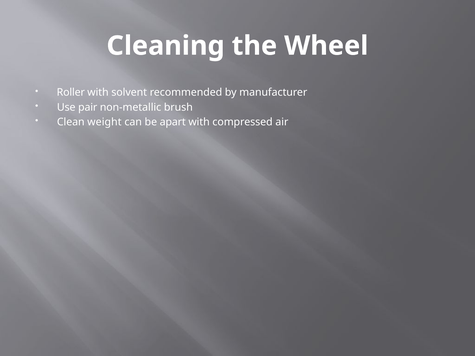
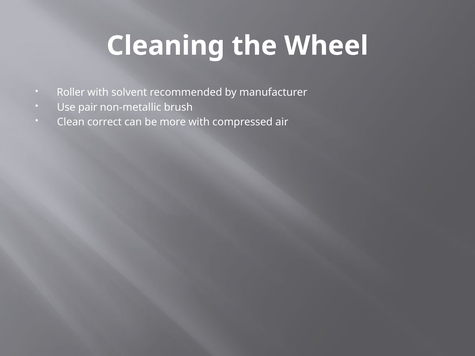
weight: weight -> correct (105, 122)
apart: apart -> more (173, 122)
